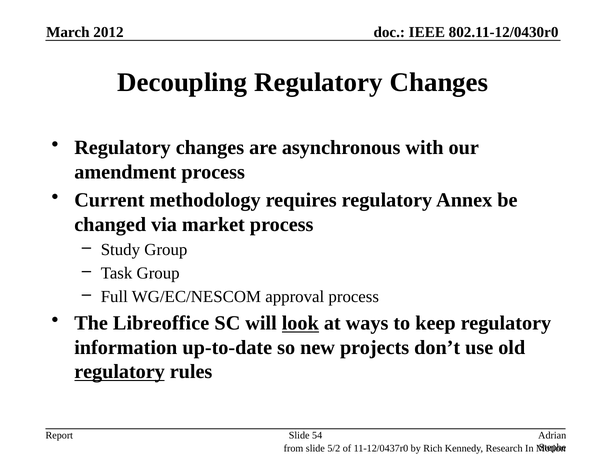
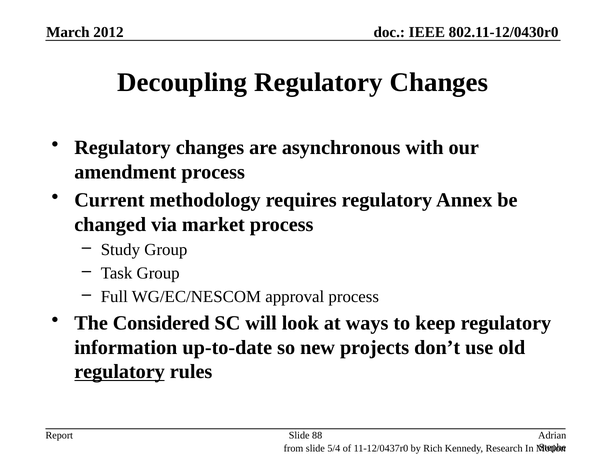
Libreoffice: Libreoffice -> Considered (161, 324)
look underline: present -> none (300, 324)
54: 54 -> 88 (317, 436)
5/2: 5/2 -> 5/4 (334, 449)
